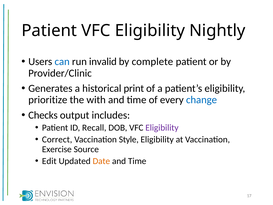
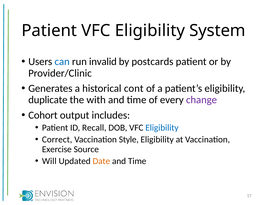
Nightly: Nightly -> System (217, 31)
complete: complete -> postcards (152, 62)
print: print -> cont (134, 88)
prioritize: prioritize -> duplicate (48, 100)
change colour: blue -> purple (202, 100)
Checks: Checks -> Cohort (43, 115)
Eligibility colour: purple -> blue (162, 128)
Edit: Edit -> Will (49, 161)
